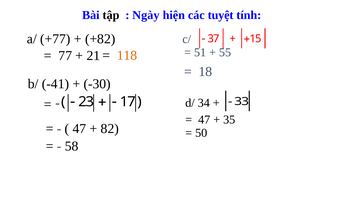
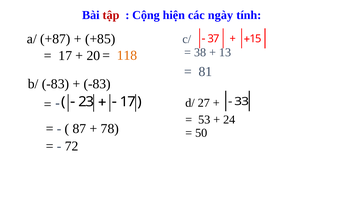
tập colour: black -> red (111, 15)
Ngày: Ngày -> Cộng (146, 15)
tuyệt: tuyệt -> ngày (220, 15)
+77: +77 -> +87 (55, 39)
+82: +82 -> +85 (100, 39)
51: 51 -> 38 (200, 53)
55: 55 -> 13 (225, 53)
77: 77 -> 17 (65, 56)
21: 21 -> 20 (93, 56)
18: 18 -> 81 (205, 72)
b/ -41: -41 -> -83 (55, 84)
-30: -30 -> -83 (97, 84)
34: 34 -> 27 (204, 103)
47: 47 -> 53 (204, 120)
35: 35 -> 24 (229, 120)
47: 47 -> 87 (79, 129)
82: 82 -> 78 (110, 129)
58: 58 -> 72 (72, 146)
